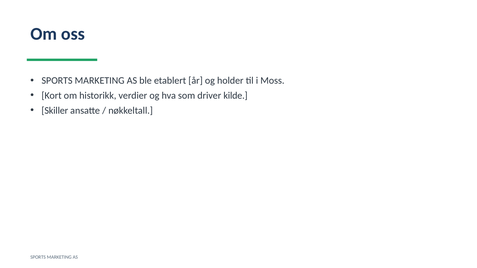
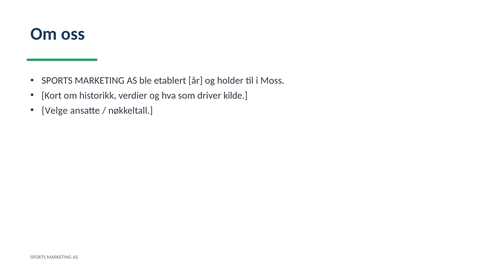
Skiller: Skiller -> Velge (55, 111)
